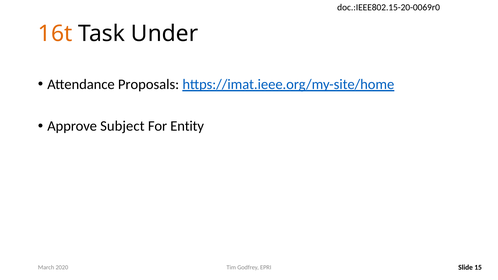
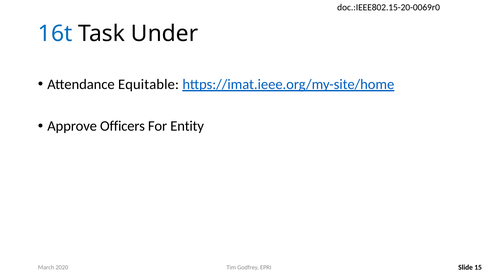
16t colour: orange -> blue (55, 34)
Proposals: Proposals -> Equitable (148, 84)
Subject: Subject -> Officers (122, 126)
